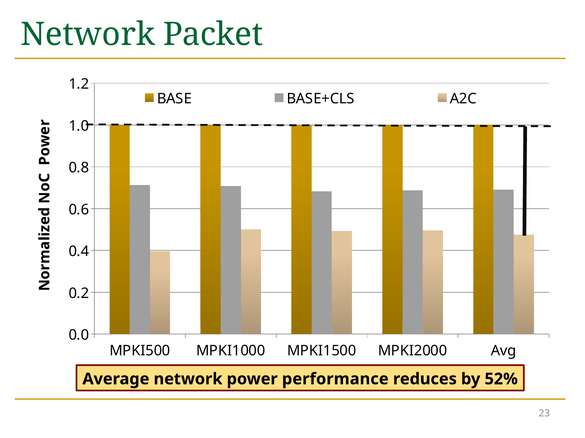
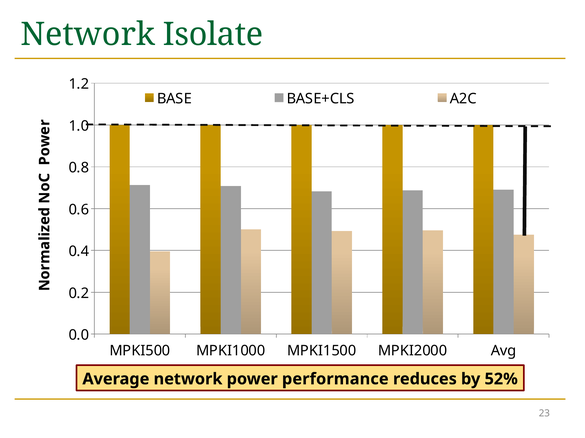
Packet: Packet -> Isolate (213, 34)
